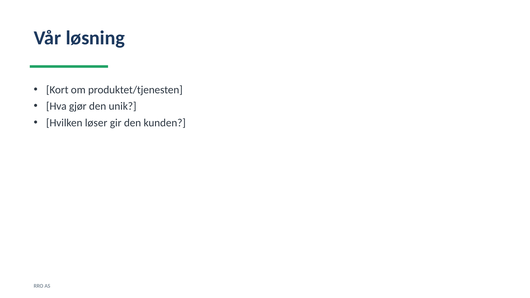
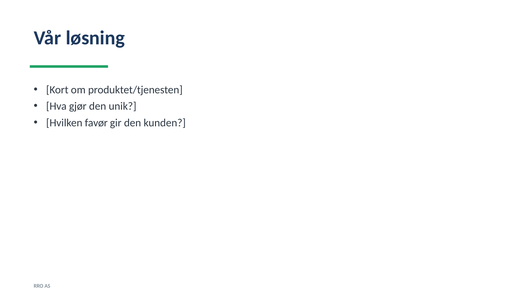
løser: løser -> favør (96, 123)
